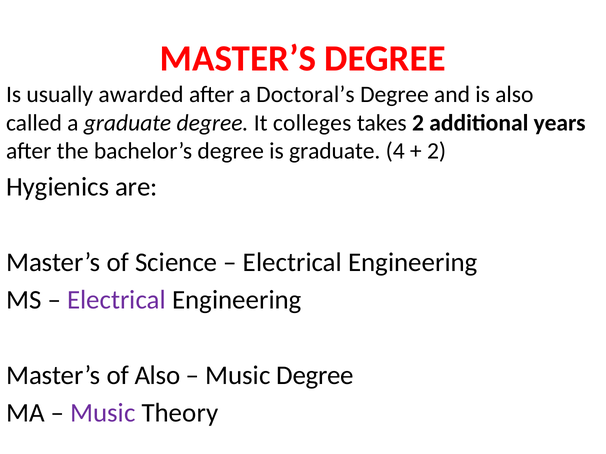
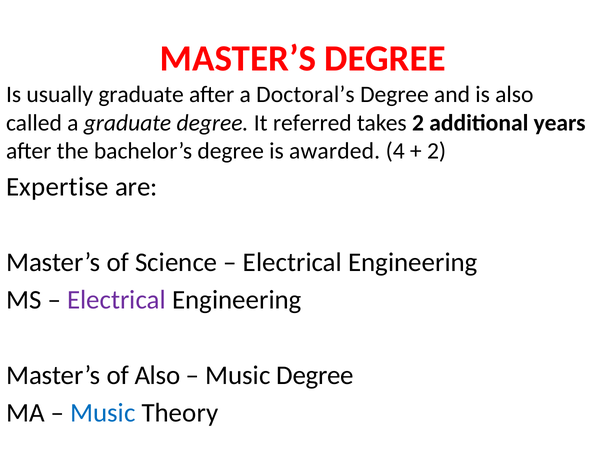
usually awarded: awarded -> graduate (141, 95)
colleges: colleges -> referred (312, 123)
is graduate: graduate -> awarded (335, 151)
Hygienics: Hygienics -> Expertise (57, 187)
Music colour: purple -> blue (103, 413)
